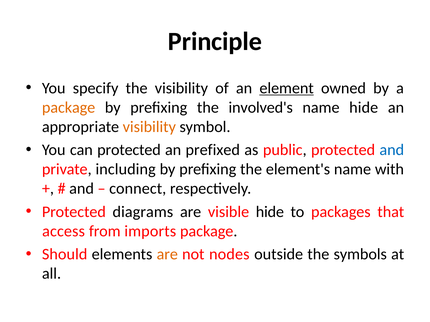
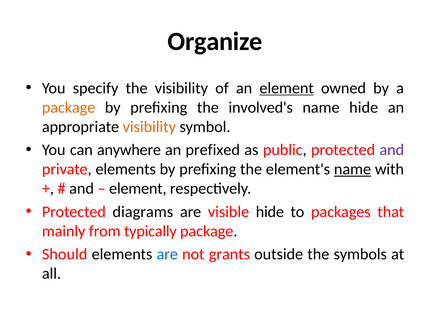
Principle: Principle -> Organize (215, 42)
can protected: protected -> anywhere (129, 150)
and colour: blue -> purple (392, 150)
private including: including -> elements (126, 170)
name underline: none -> present (352, 170)
connect: connect -> element (138, 189)
access: access -> mainly (64, 231)
imports: imports -> typically (150, 231)
are colour: orange -> blue (167, 255)
nodes: nodes -> grants (229, 255)
